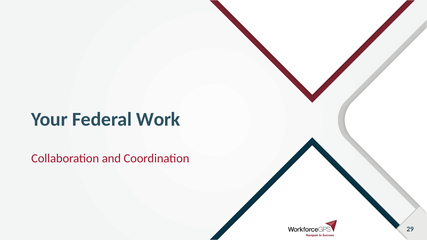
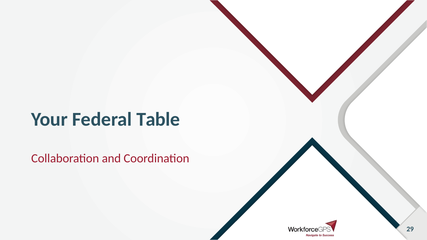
Work: Work -> Table (158, 120)
